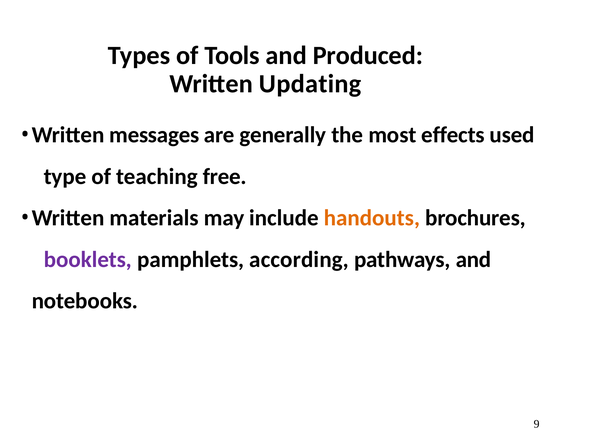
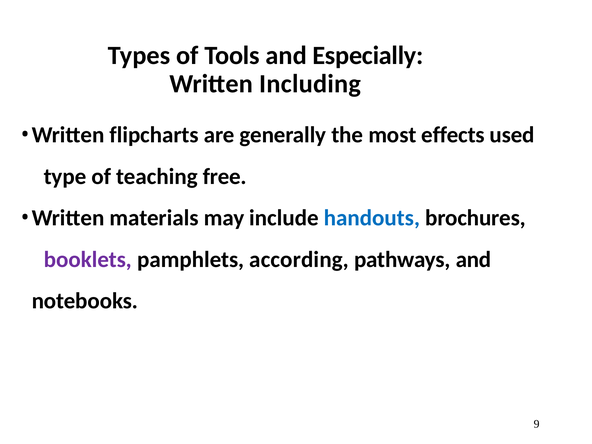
Produced: Produced -> Especially (368, 55)
Updating: Updating -> Including (310, 84)
messages: messages -> flipcharts (154, 135)
handouts colour: orange -> blue (372, 218)
